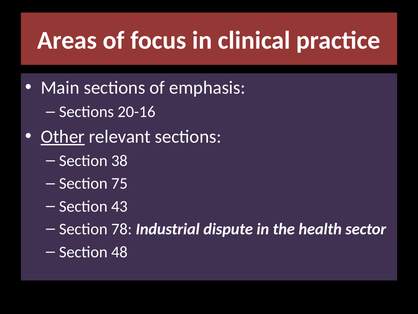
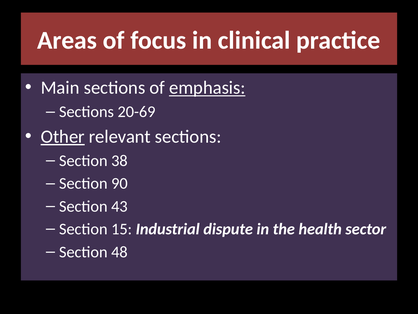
emphasis underline: none -> present (207, 88)
20-16: 20-16 -> 20-69 (136, 112)
75: 75 -> 90 (119, 183)
78: 78 -> 15 (122, 229)
